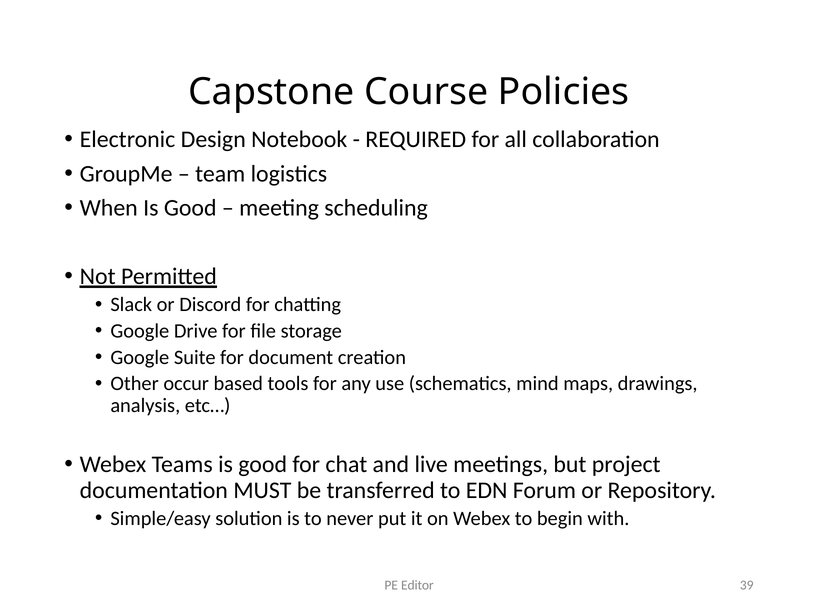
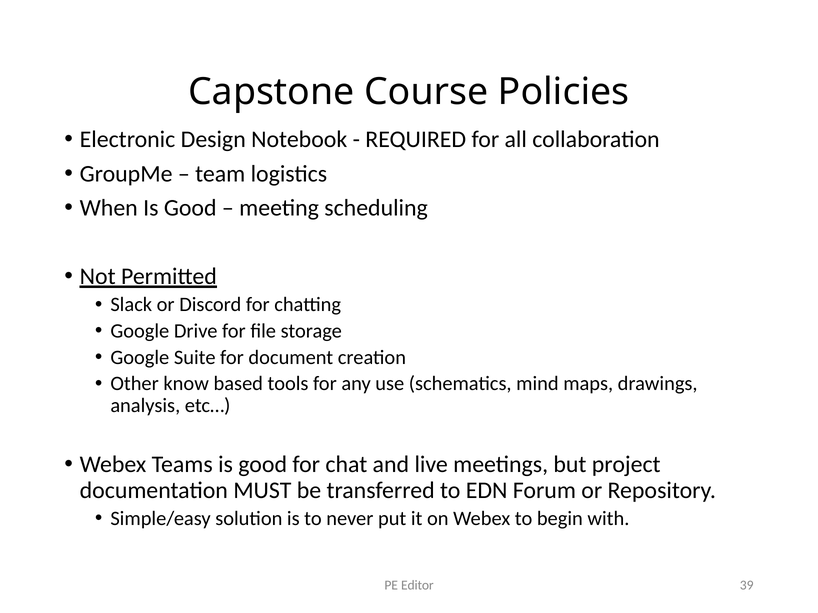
occur: occur -> know (186, 384)
